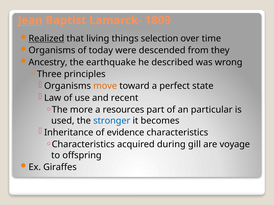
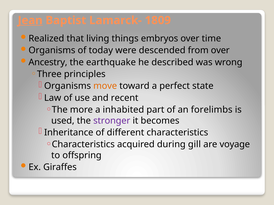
Realized underline: present -> none (46, 39)
selection: selection -> embryos (160, 39)
from they: they -> over (220, 50)
resources: resources -> inhabited (123, 110)
particular: particular -> forelimbs (212, 110)
stronger colour: blue -> purple (112, 121)
evidence: evidence -> different (125, 133)
